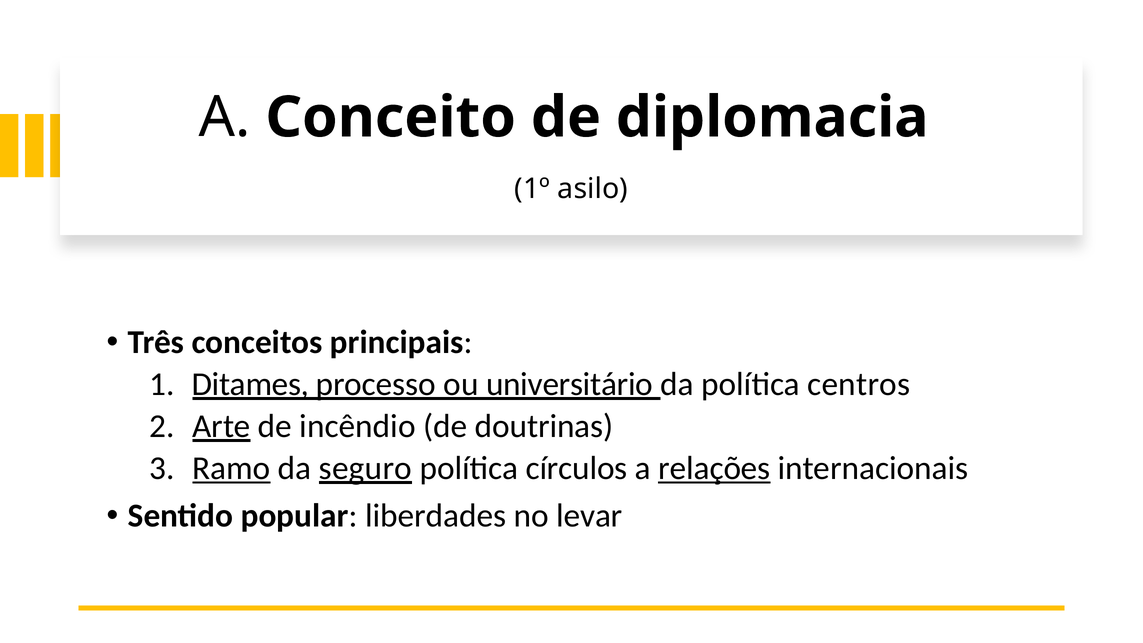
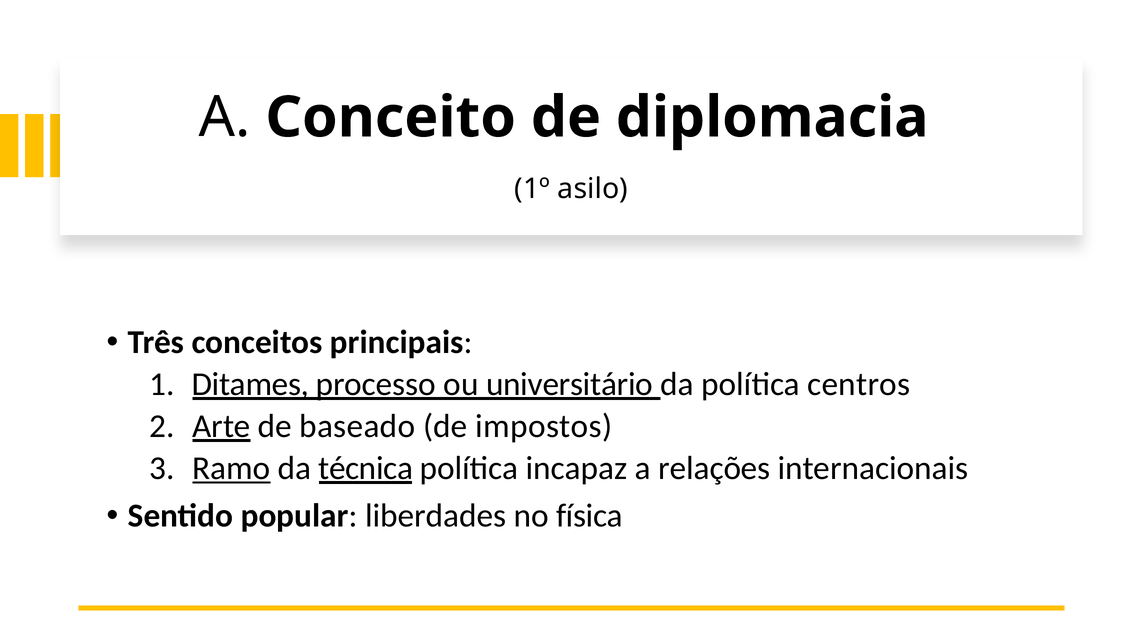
incêndio: incêndio -> baseado (357, 426)
doutrinas: doutrinas -> impostos (544, 426)
seguro: seguro -> técnica (366, 468)
círculos: círculos -> incapaz (576, 468)
relações underline: present -> none (714, 468)
levar: levar -> física (590, 516)
